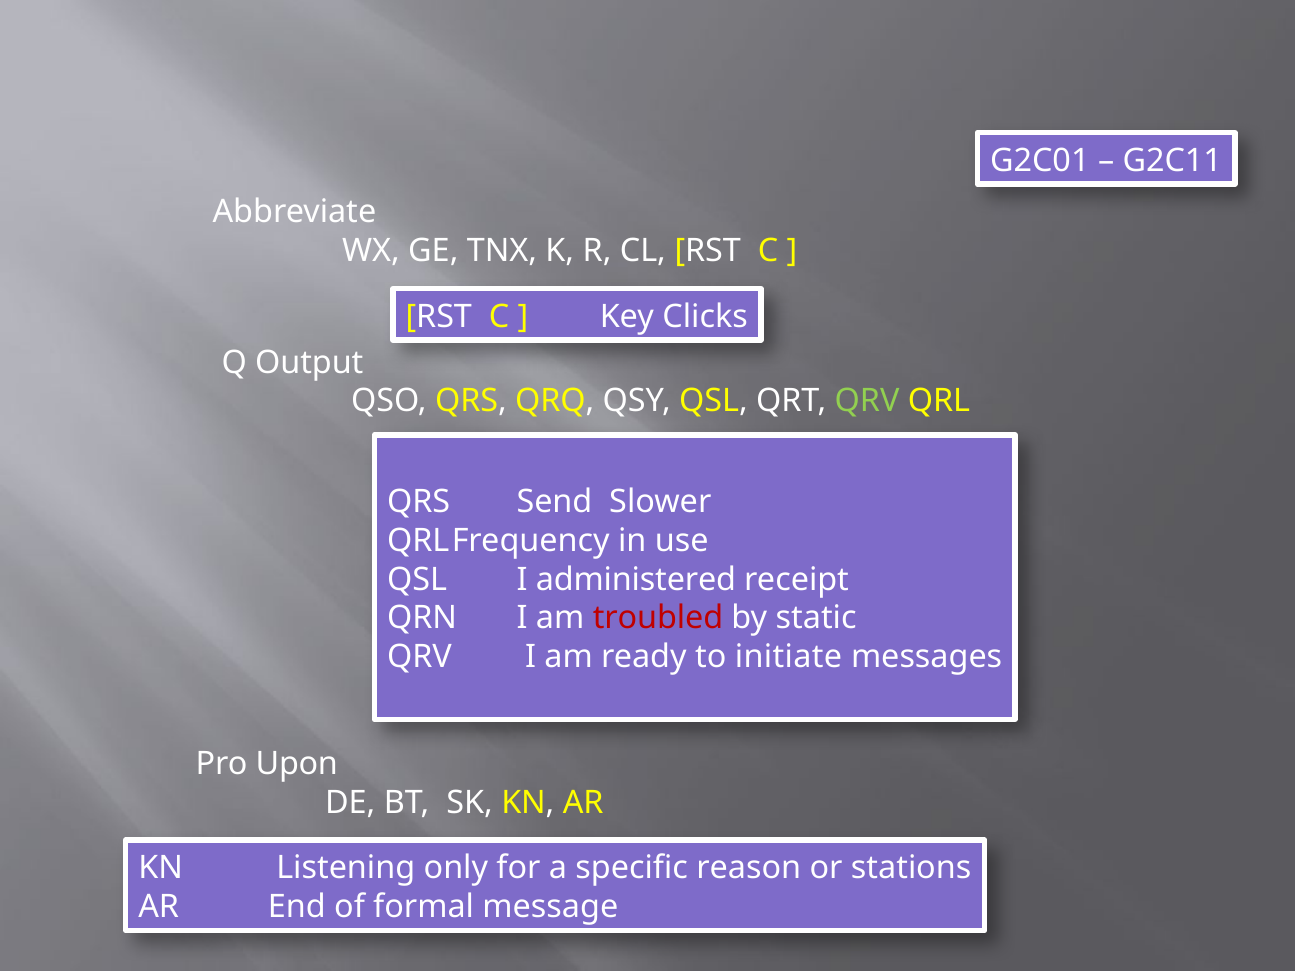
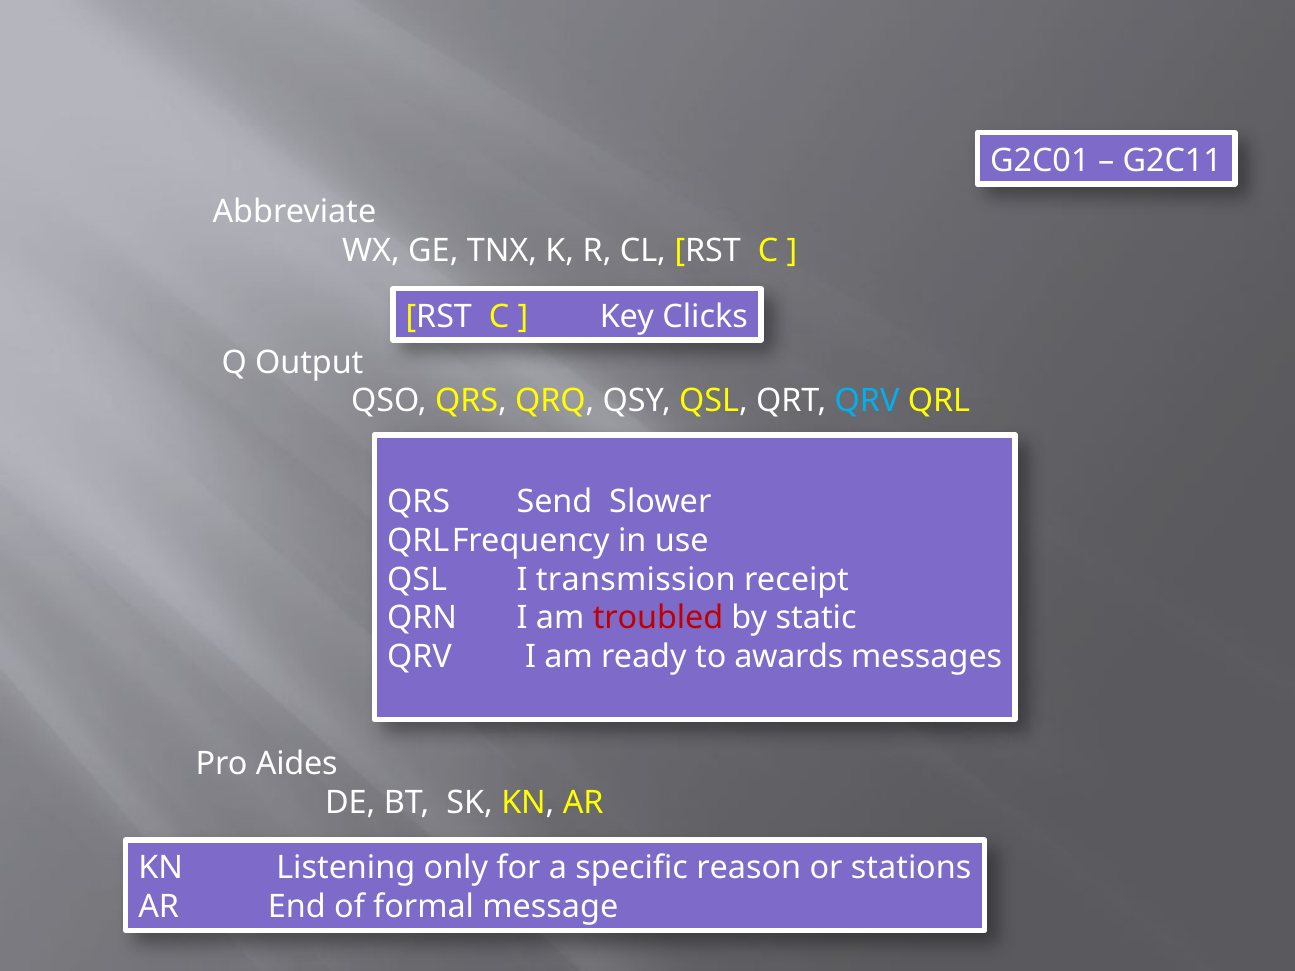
QRV colour: light green -> light blue (867, 401)
administered: administered -> transmission (636, 580)
initiate: initiate -> awards (789, 657)
Upon: Upon -> Aides (297, 764)
